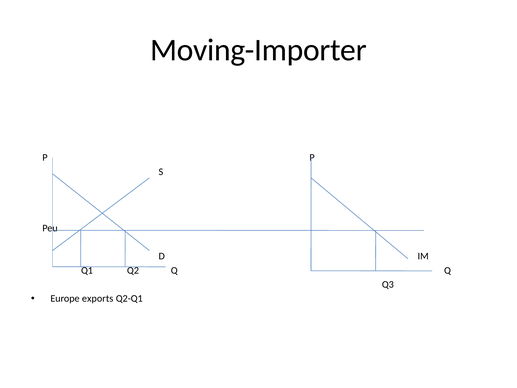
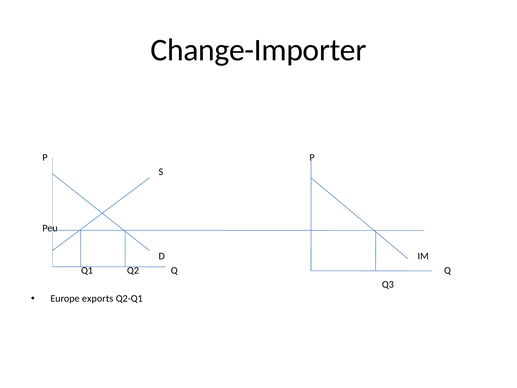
Moving-Importer: Moving-Importer -> Change-Importer (258, 50)
